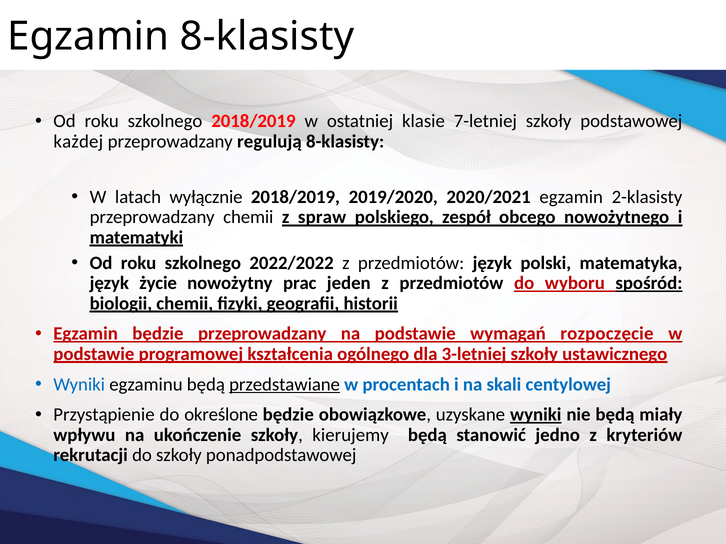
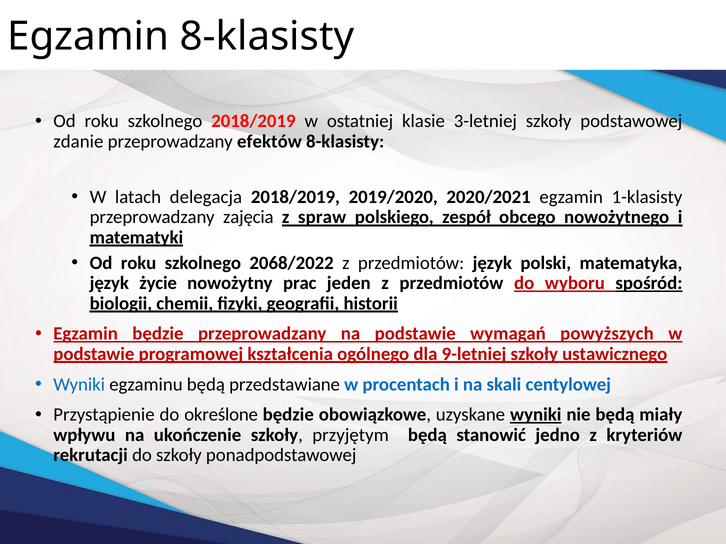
7-letniej: 7-letniej -> 3-letniej (485, 121)
każdej: każdej -> zdanie (78, 141)
regulują: regulują -> efektów (269, 141)
wyłącznie: wyłącznie -> delegacja (206, 197)
2-klasisty: 2-klasisty -> 1-klasisty (647, 197)
przeprowadzany chemii: chemii -> zajęcia (248, 217)
2022/2022: 2022/2022 -> 2068/2022 (292, 263)
rozpoczęcie: rozpoczęcie -> powyższych (607, 334)
3-letniej: 3-letniej -> 9-letniej (474, 354)
przedstawiane underline: present -> none (285, 385)
kierujemy: kierujemy -> przyjętym (351, 435)
